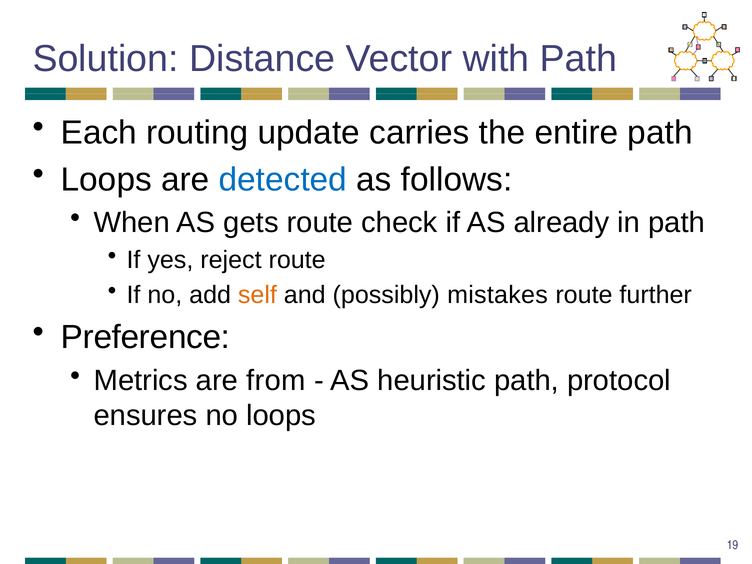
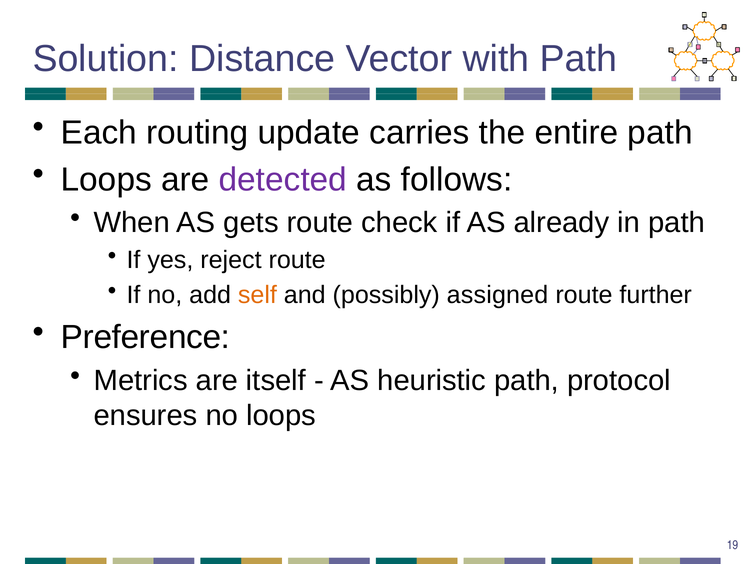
detected colour: blue -> purple (283, 179)
mistakes: mistakes -> assigned (498, 295)
from: from -> itself (276, 381)
